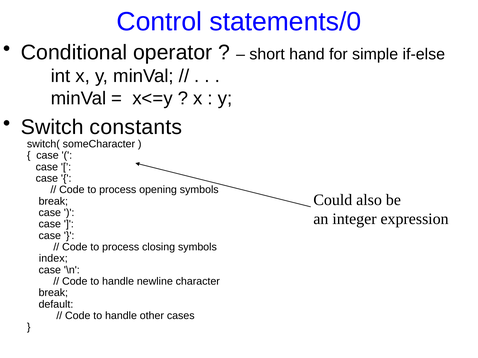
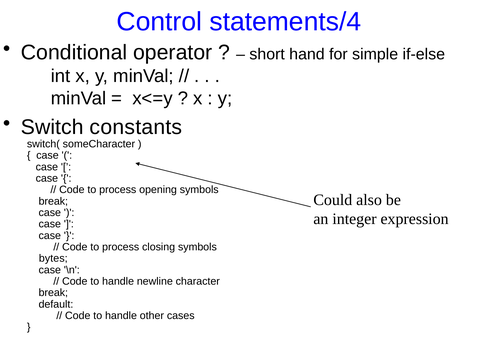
statements/0: statements/0 -> statements/4 (285, 22)
index: index -> bytes (53, 259)
